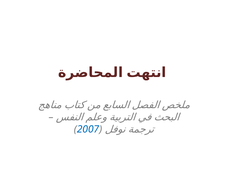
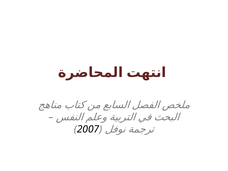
2007 colour: blue -> black (88, 129)
